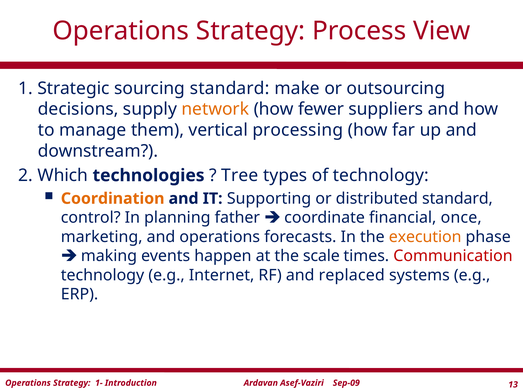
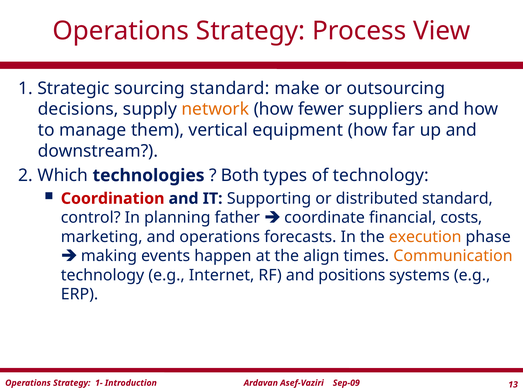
processing: processing -> equipment (298, 130)
Tree: Tree -> Both (240, 176)
Coordination colour: orange -> red (113, 199)
once: once -> costs (461, 218)
scale: scale -> align (321, 256)
Communication colour: red -> orange (453, 256)
replaced: replaced -> positions (352, 275)
